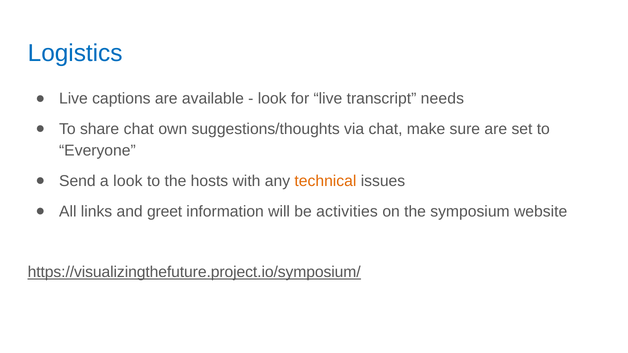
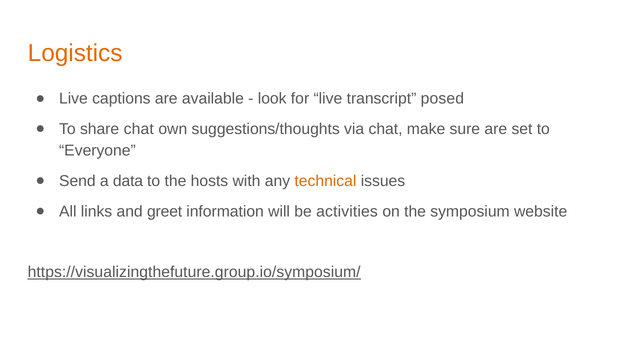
Logistics colour: blue -> orange (75, 53)
needs: needs -> posed (442, 99)
a look: look -> data (128, 181)
https://visualizingthefuture.project.io/symposium/: https://visualizingthefuture.project.io/symposium/ -> https://visualizingthefuture.group.io/symposium/ (194, 272)
